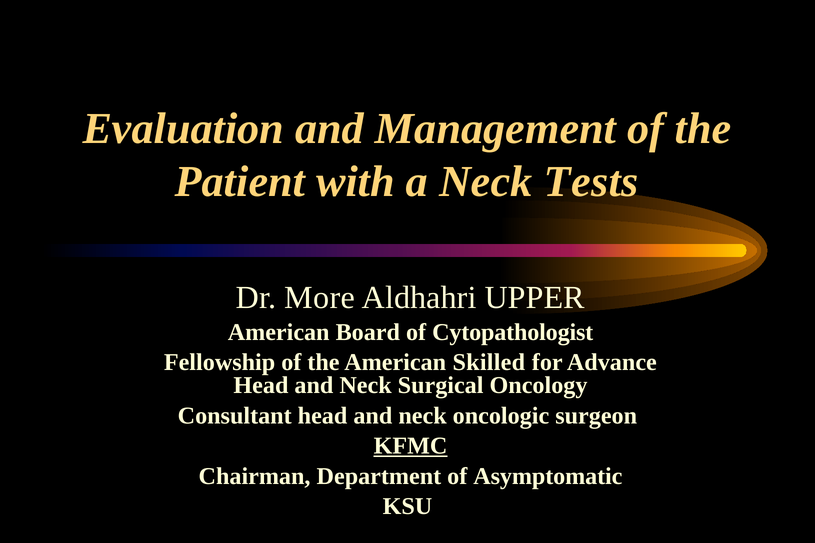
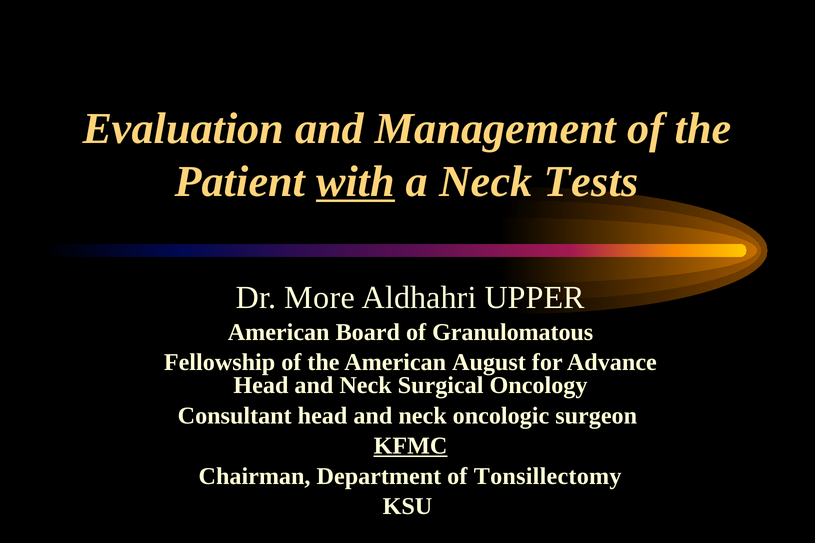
with underline: none -> present (355, 182)
Cytopathologist: Cytopathologist -> Granulomatous (513, 332)
Skilled: Skilled -> August (489, 362)
Asymptomatic: Asymptomatic -> Tonsillectomy (548, 476)
